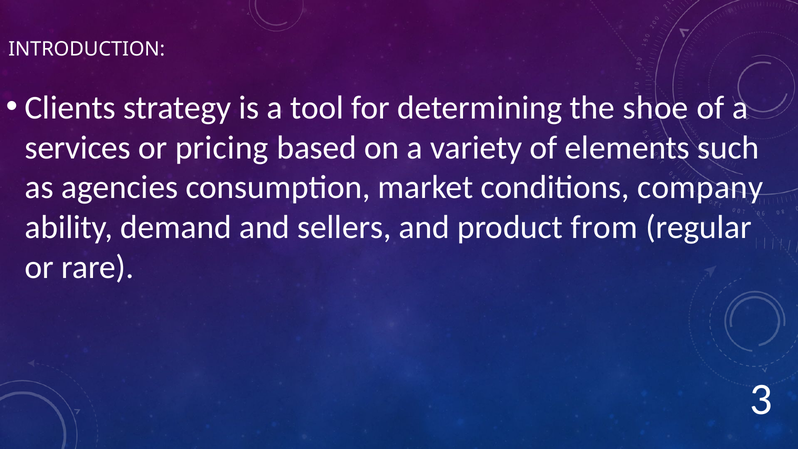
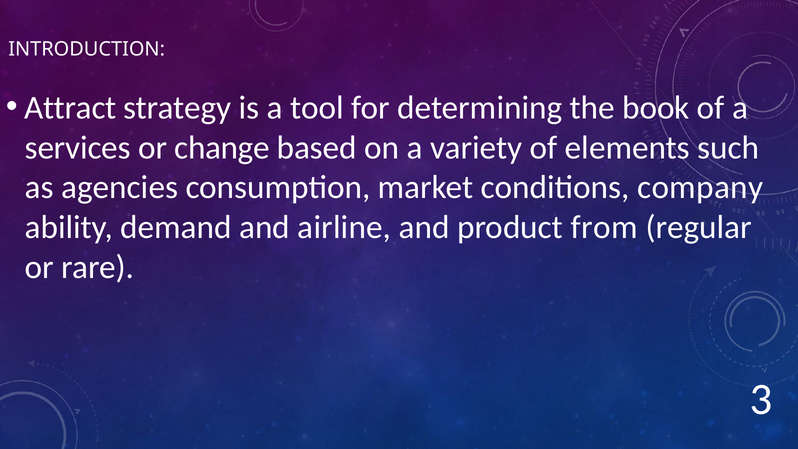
Clients: Clients -> Attract (70, 108)
shoe: shoe -> book (656, 108)
pricing: pricing -> change (222, 147)
sellers: sellers -> airline (344, 227)
